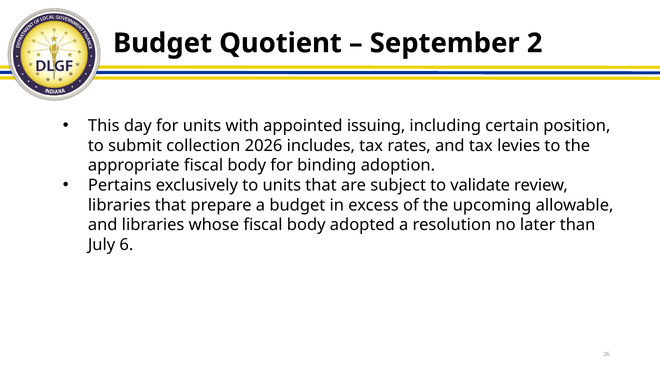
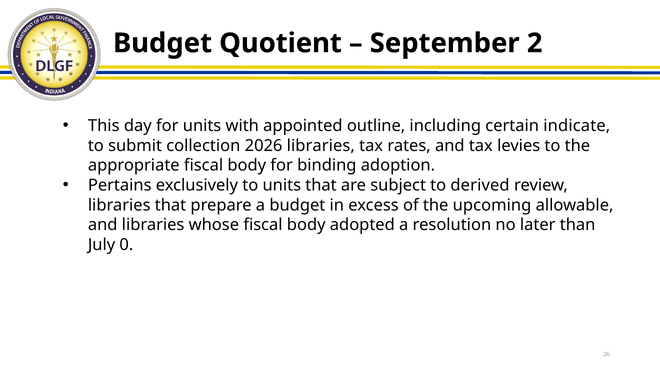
issuing: issuing -> outline (376, 126)
position: position -> indicate (577, 126)
2026 includes: includes -> libraries (321, 146)
validate: validate -> derived (480, 185)
6: 6 -> 0 (126, 245)
